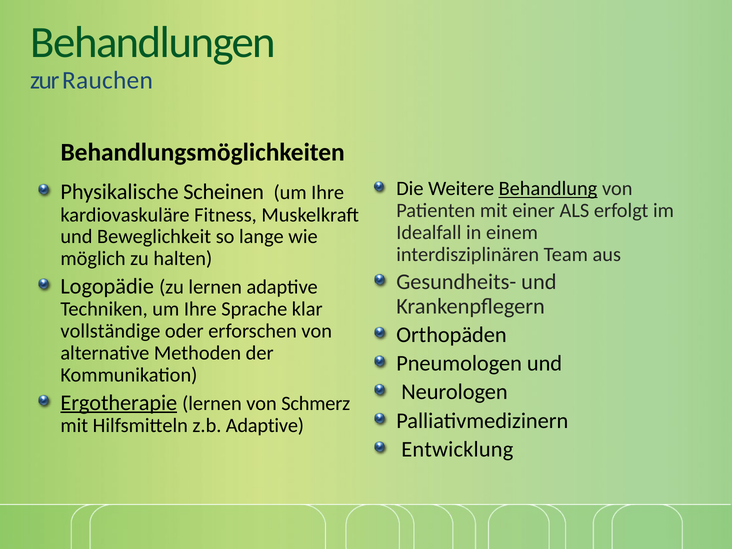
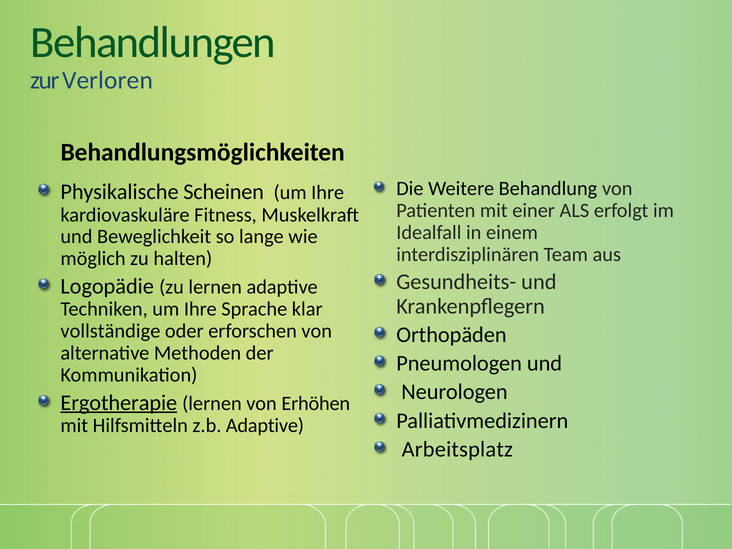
Rauchen: Rauchen -> Verloren (108, 80)
Behandlung underline: present -> none (548, 189)
Schmerz: Schmerz -> Erhöhen (316, 403)
Entwicklung: Entwicklung -> Arbeitsplatz (457, 449)
